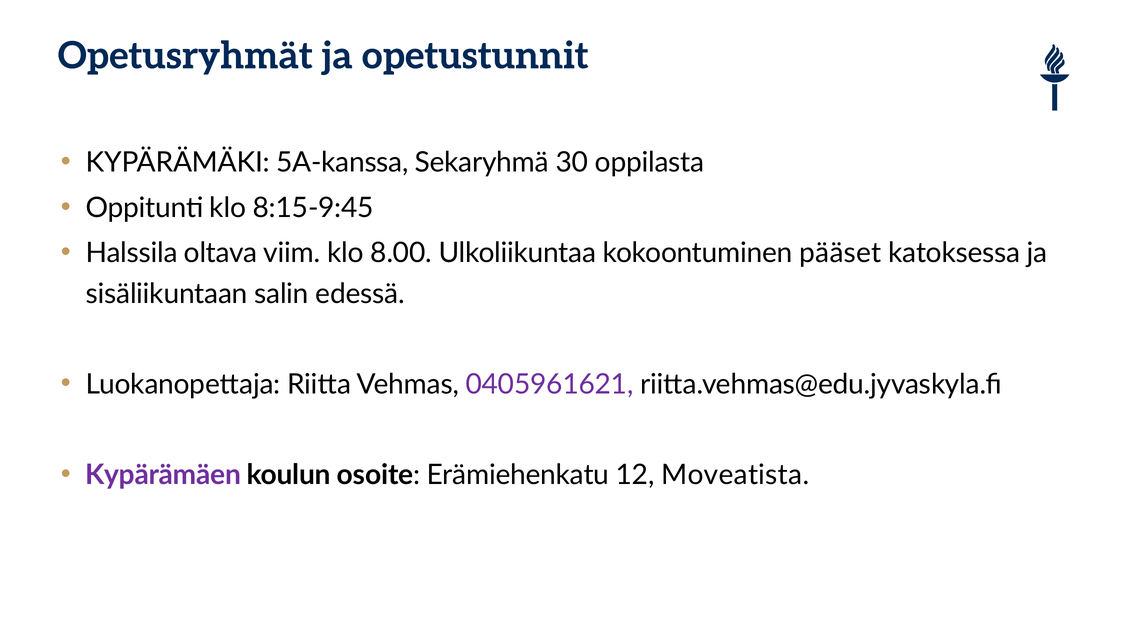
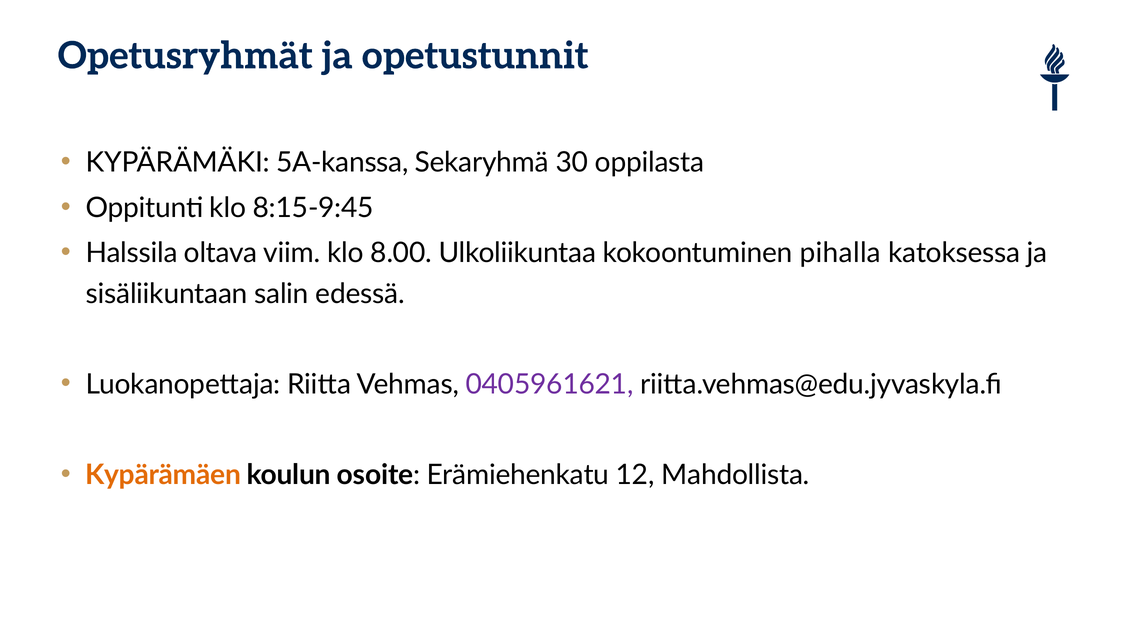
pääset: pääset -> pihalla (840, 253)
Kypärämäen colour: purple -> orange (163, 475)
Moveatista: Moveatista -> Mahdollista (735, 475)
